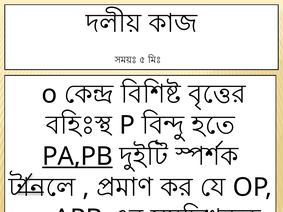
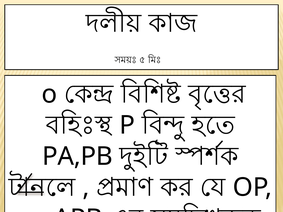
PA,PB underline: present -> none (77, 156)
